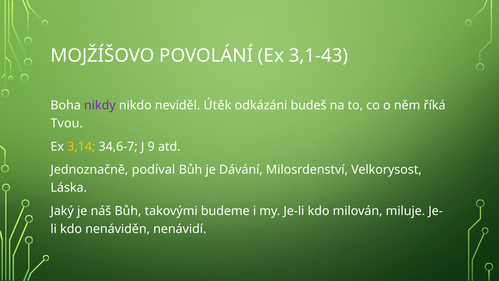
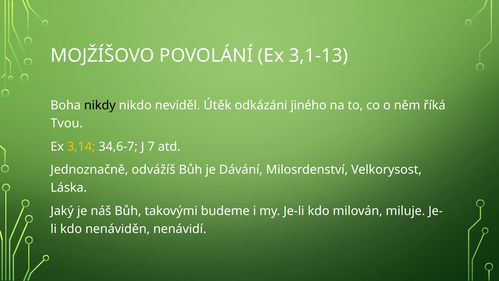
3,1-43: 3,1-43 -> 3,1-13 (318, 55)
nikdy colour: purple -> black (100, 105)
budeš: budeš -> jiného (309, 105)
9: 9 -> 7 (151, 146)
podíval: podíval -> odvážíš (153, 170)
